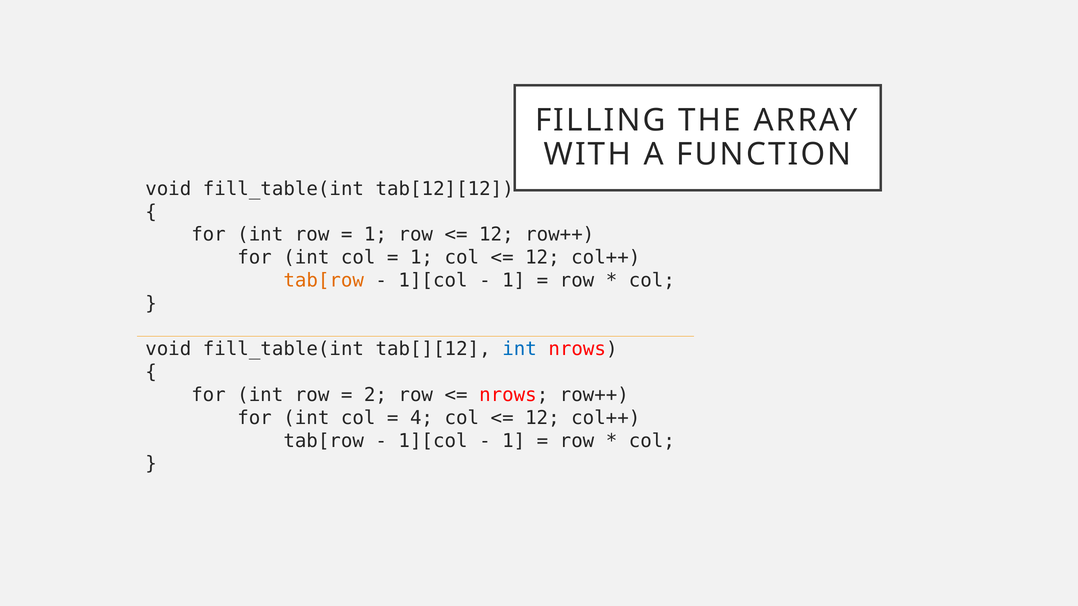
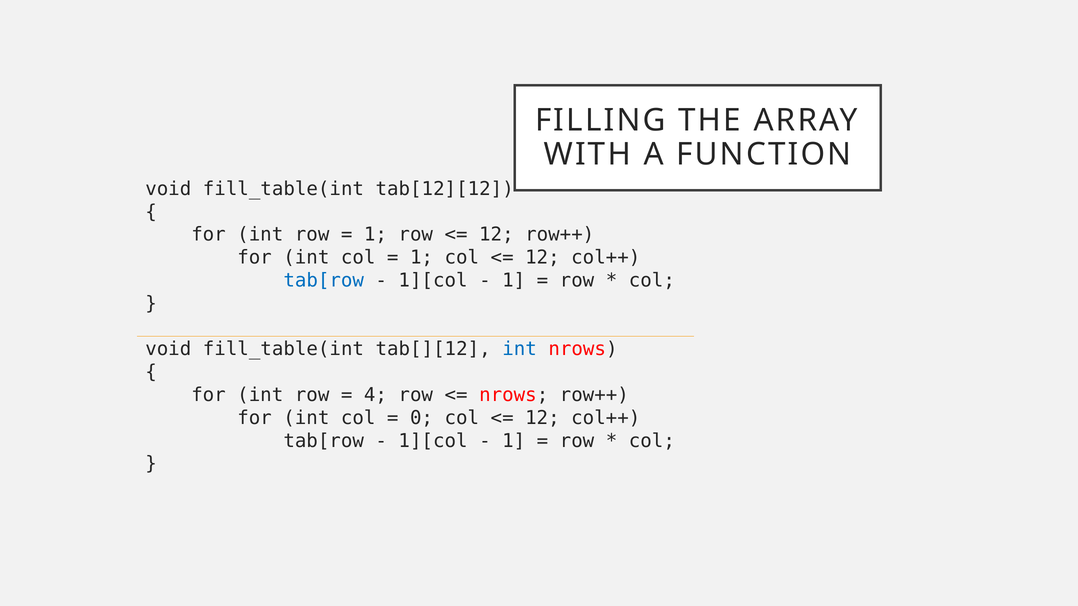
tab[row colour: orange -> blue (324, 281)
2: 2 -> 4 (375, 395)
4: 4 -> 0 (422, 418)
